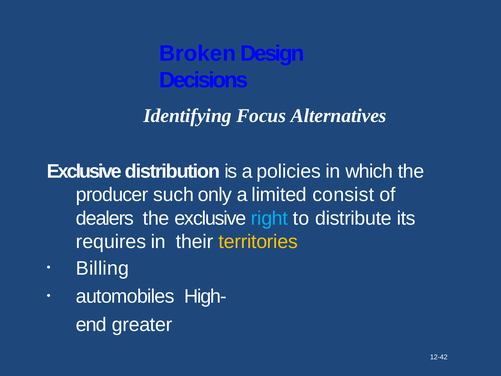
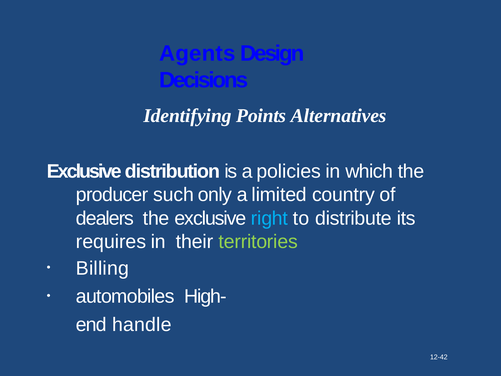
Broken: Broken -> Agents (197, 53)
Focus: Focus -> Points (261, 116)
consist: consist -> country (343, 195)
territories colour: yellow -> light green (258, 242)
greater: greater -> handle (142, 324)
